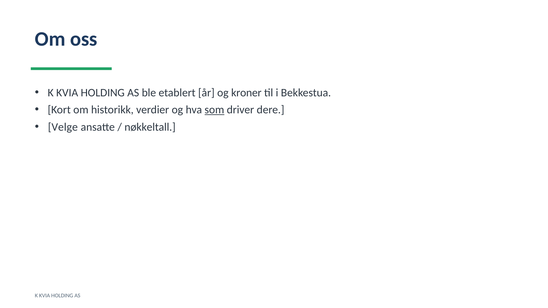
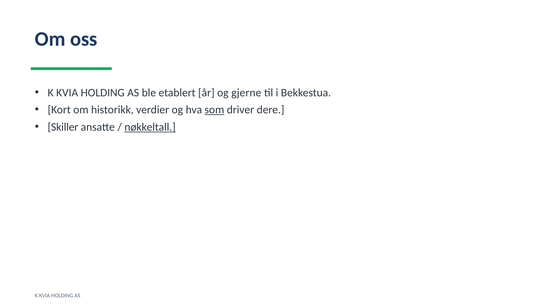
kroner: kroner -> gjerne (246, 93)
Velge: Velge -> Skiller (63, 127)
nøkkeltall underline: none -> present (150, 127)
